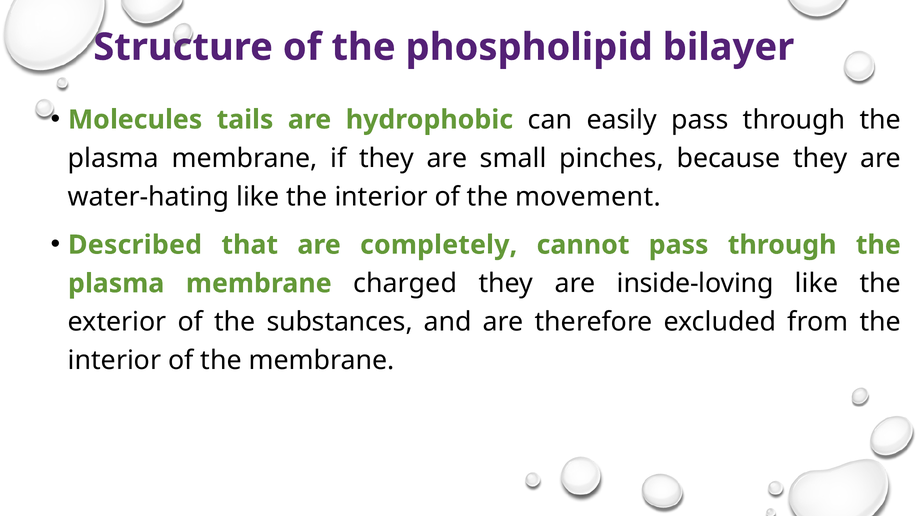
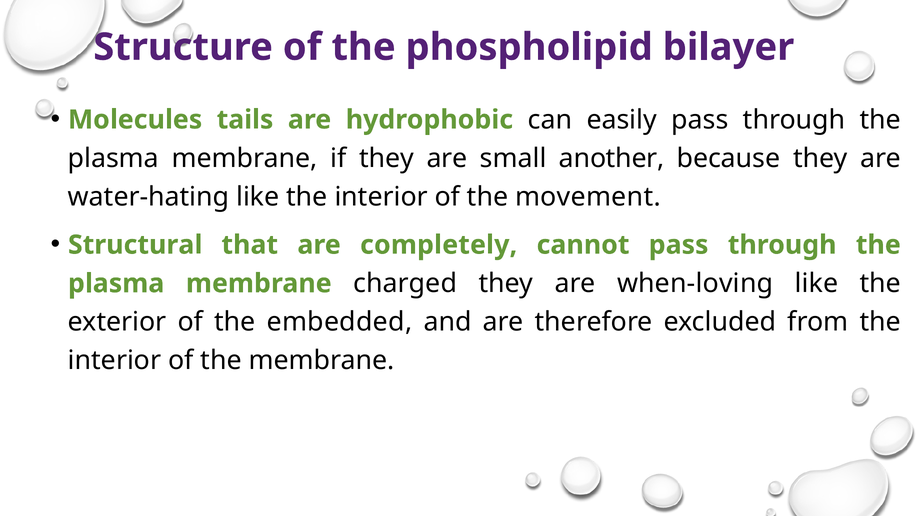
pinches: pinches -> another (612, 158)
Described: Described -> Structural (135, 245)
inside-loving: inside-loving -> when-loving (695, 284)
substances: substances -> embedded (339, 322)
